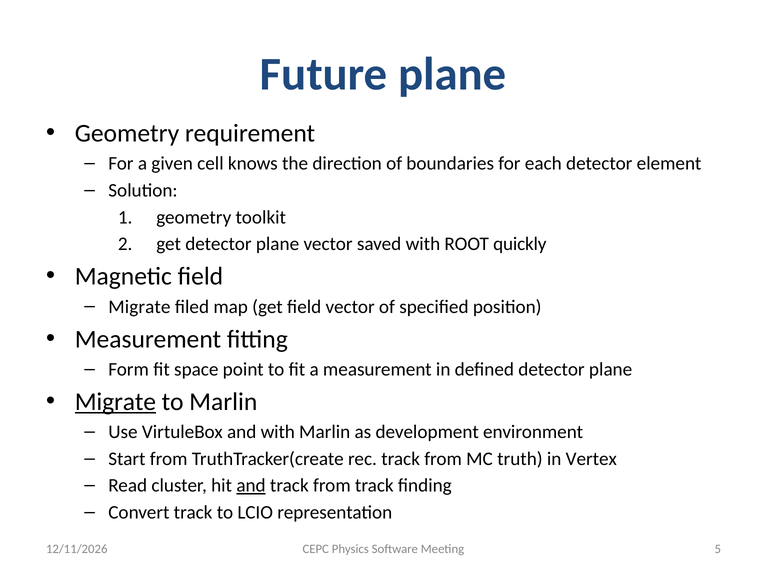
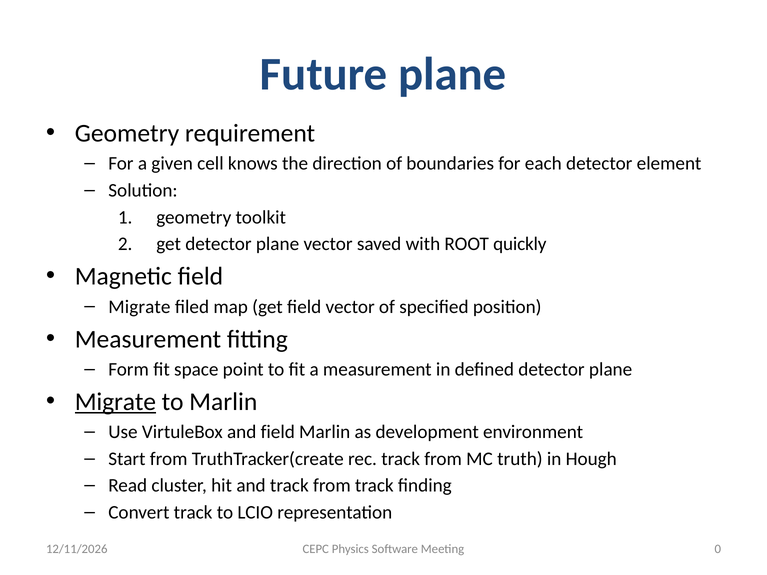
and with: with -> field (278, 432)
Vertex: Vertex -> Hough (591, 459)
and underline: present -> none (251, 486)
5: 5 -> 0 (718, 549)
